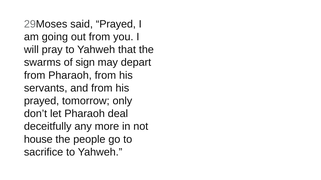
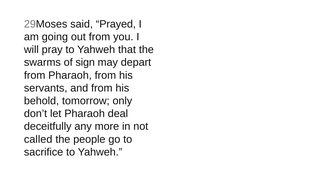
prayed: prayed -> behold (41, 101)
house: house -> called (38, 140)
